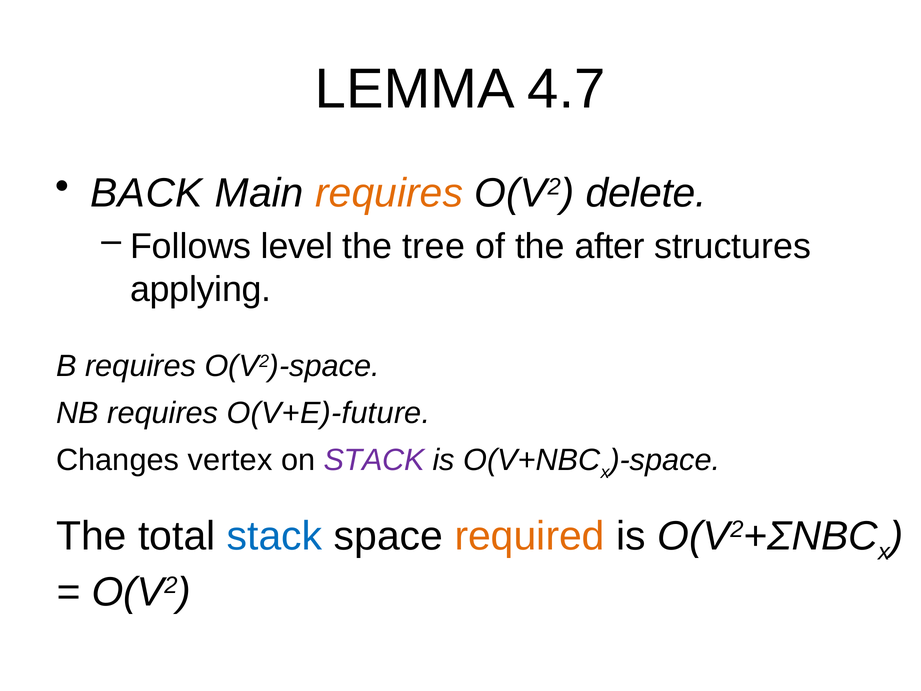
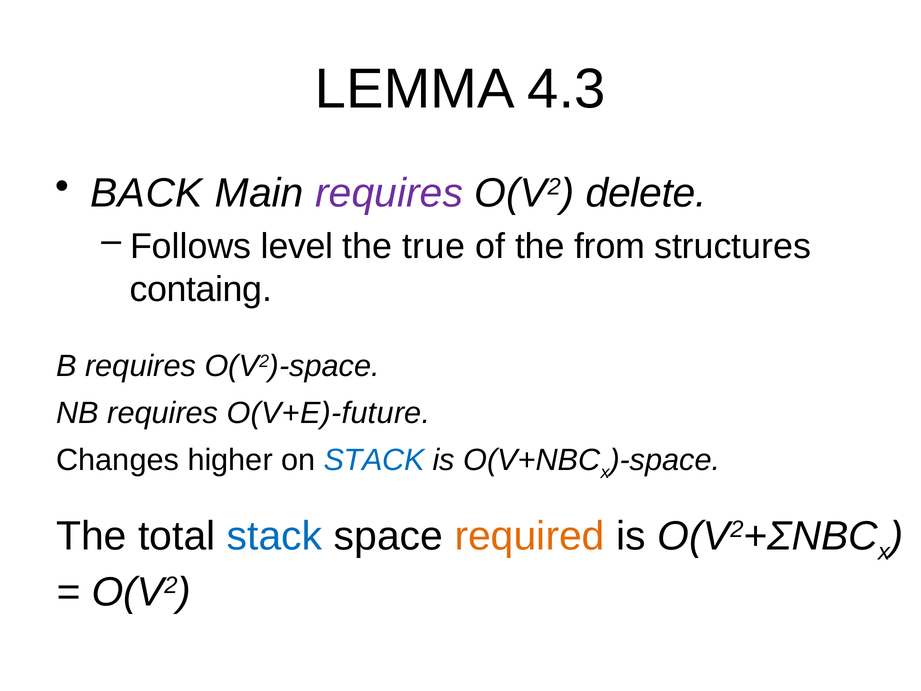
4.7: 4.7 -> 4.3 (566, 89)
requires colour: orange -> purple (389, 193)
tree: tree -> true (434, 246)
after: after -> from (610, 246)
applying: applying -> containg (201, 289)
vertex: vertex -> higher (230, 460)
STACK colour: purple -> blue (374, 460)
